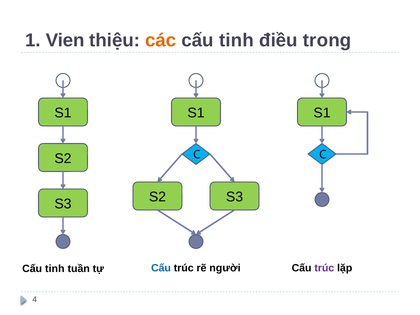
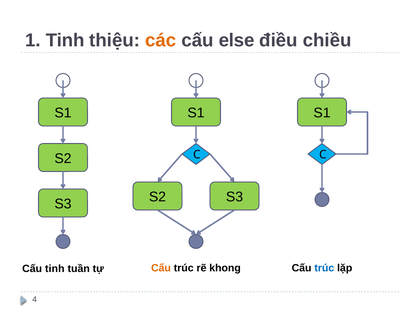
1 Vien: Vien -> Tinh (65, 40)
tinh: tinh -> else (237, 40)
trong: trong -> chiều (327, 40)
Cấu colour: blue -> orange (161, 268)
người: người -> khong (225, 268)
trúc colour: purple -> blue (324, 268)
